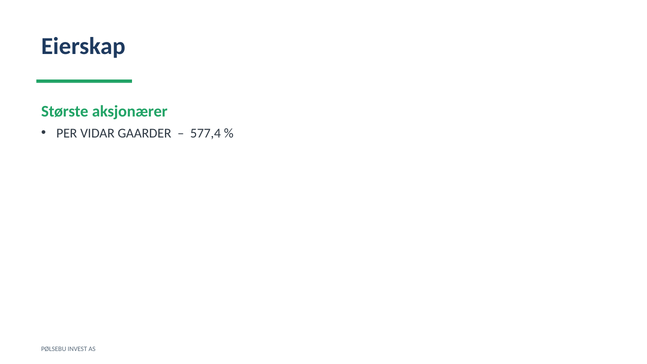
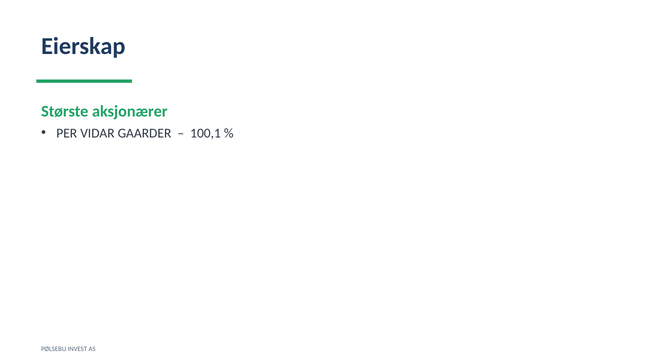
577,4: 577,4 -> 100,1 (206, 133)
